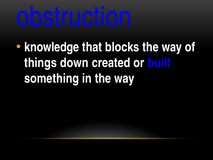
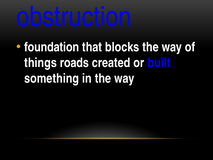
knowledge: knowledge -> foundation (52, 47)
down: down -> roads (74, 63)
